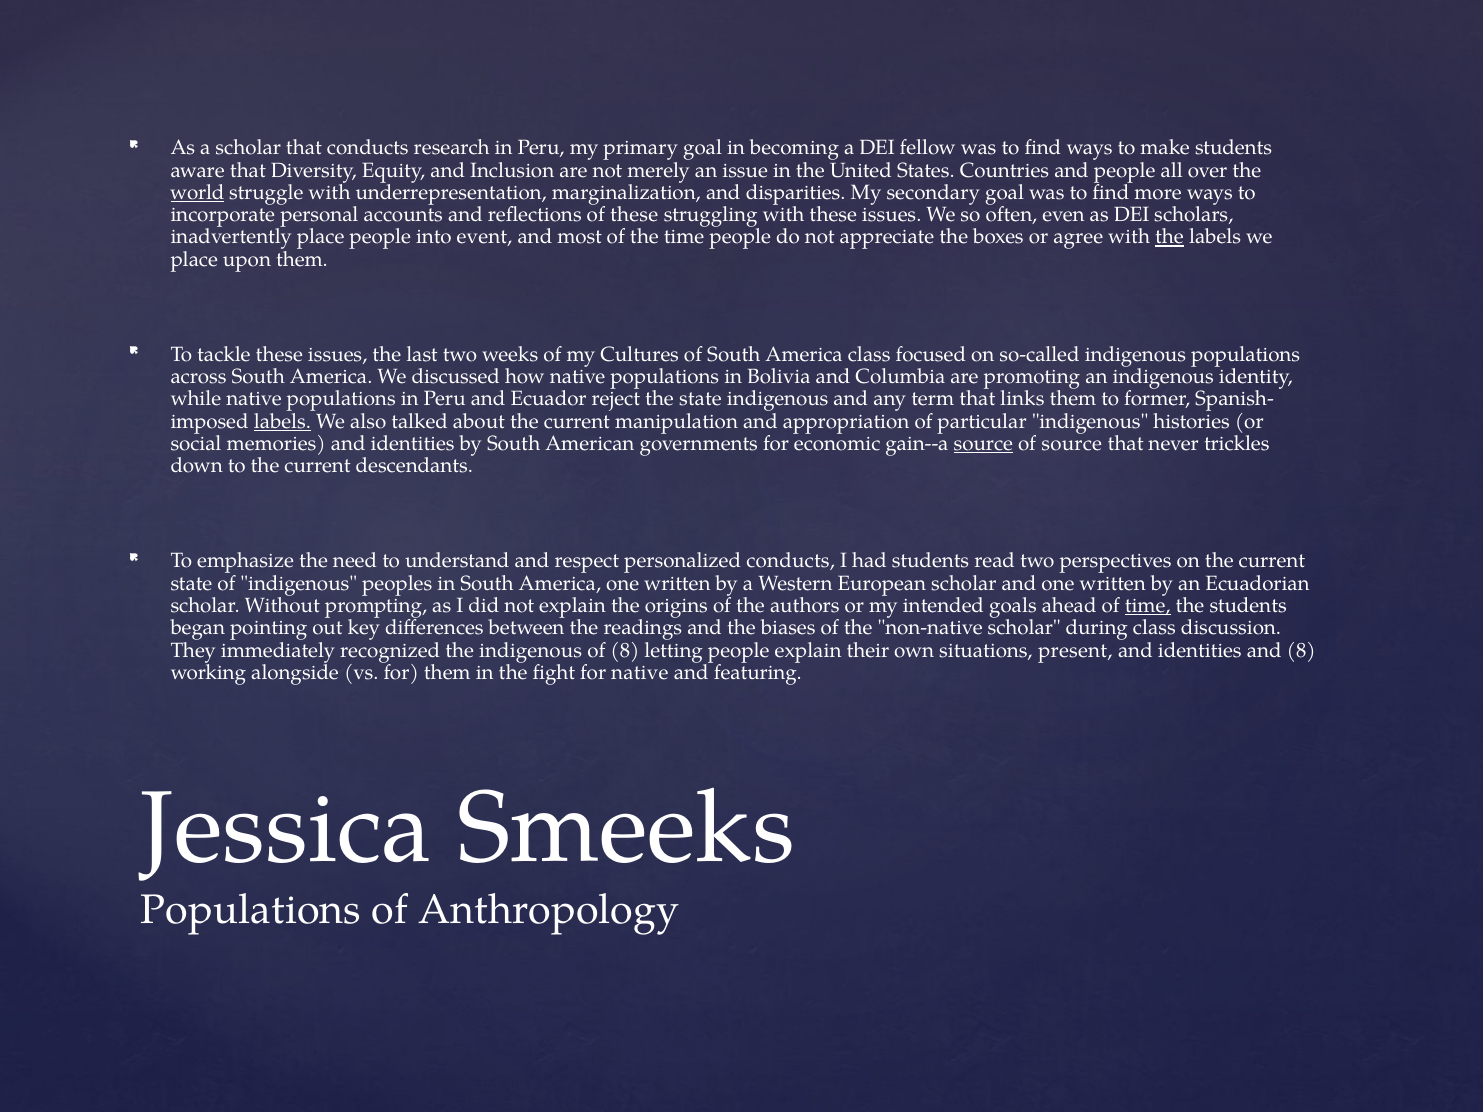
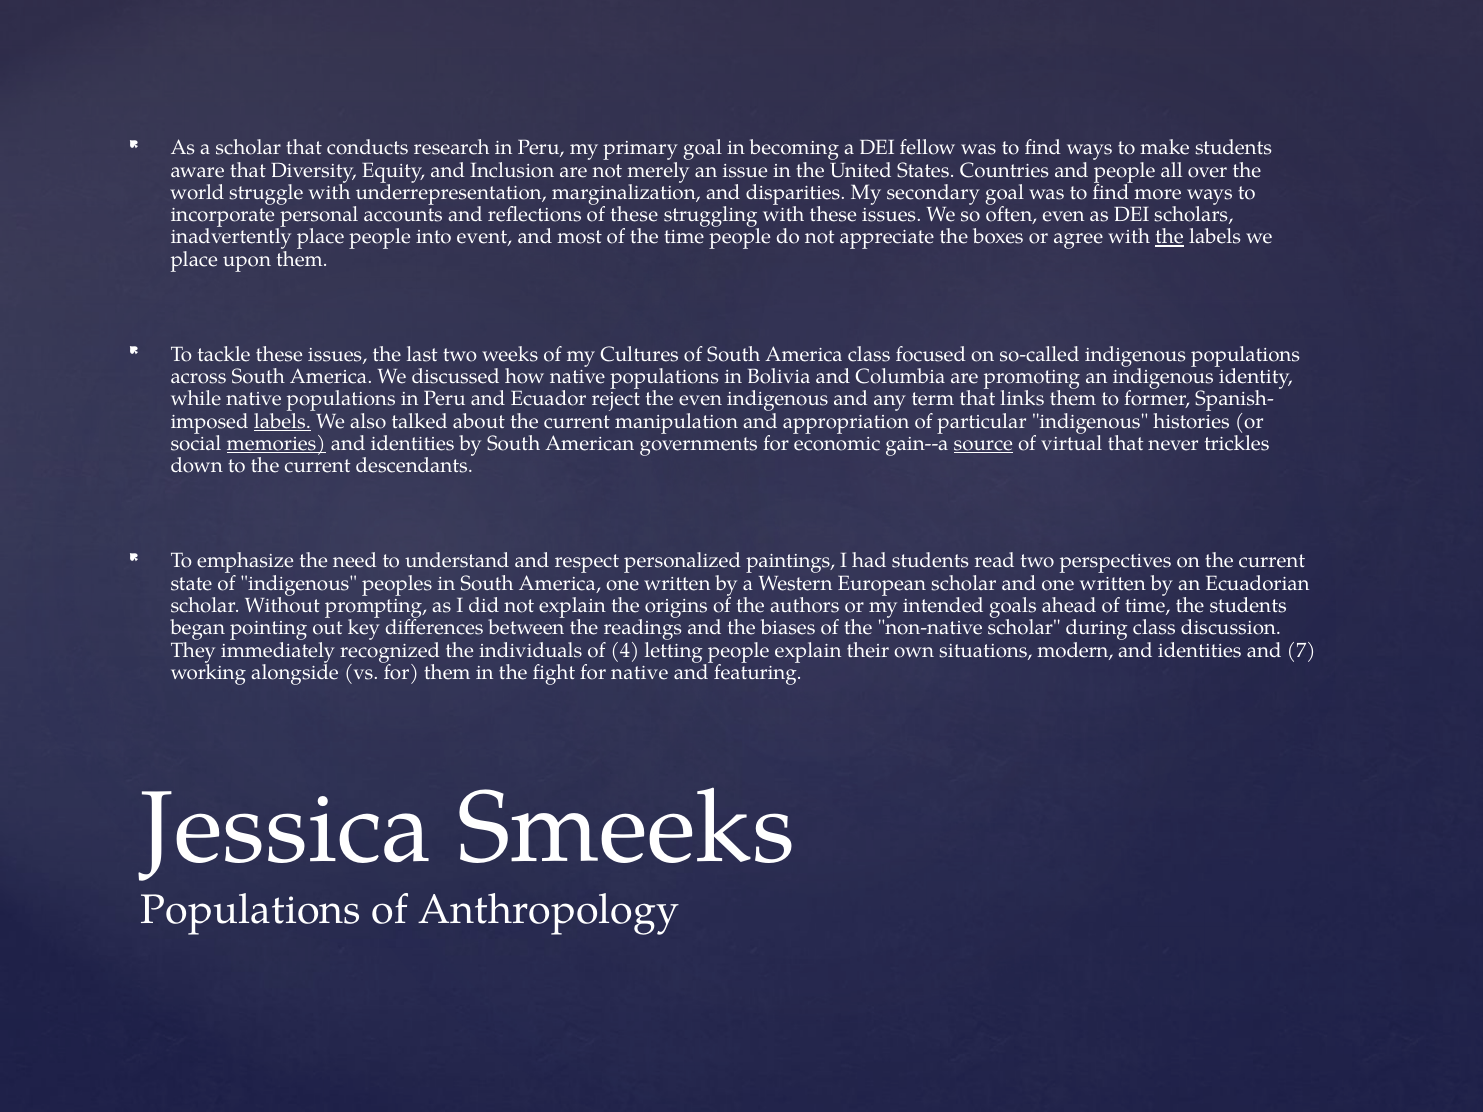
world underline: present -> none (197, 193)
the state: state -> even (701, 399)
memories underline: none -> present (276, 444)
of source: source -> virtual (1072, 444)
personalized conducts: conducts -> paintings (791, 561)
time underline: present -> none (1148, 606)
the indigenous: indigenous -> individuals (531, 651)
of 8: 8 -> 4 (625, 651)
present: present -> modern (1075, 651)
and 8: 8 -> 7 (1301, 651)
